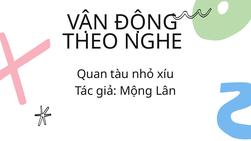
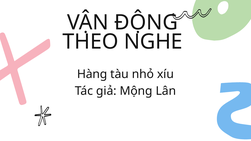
Quan: Quan -> Hàng (92, 74)
